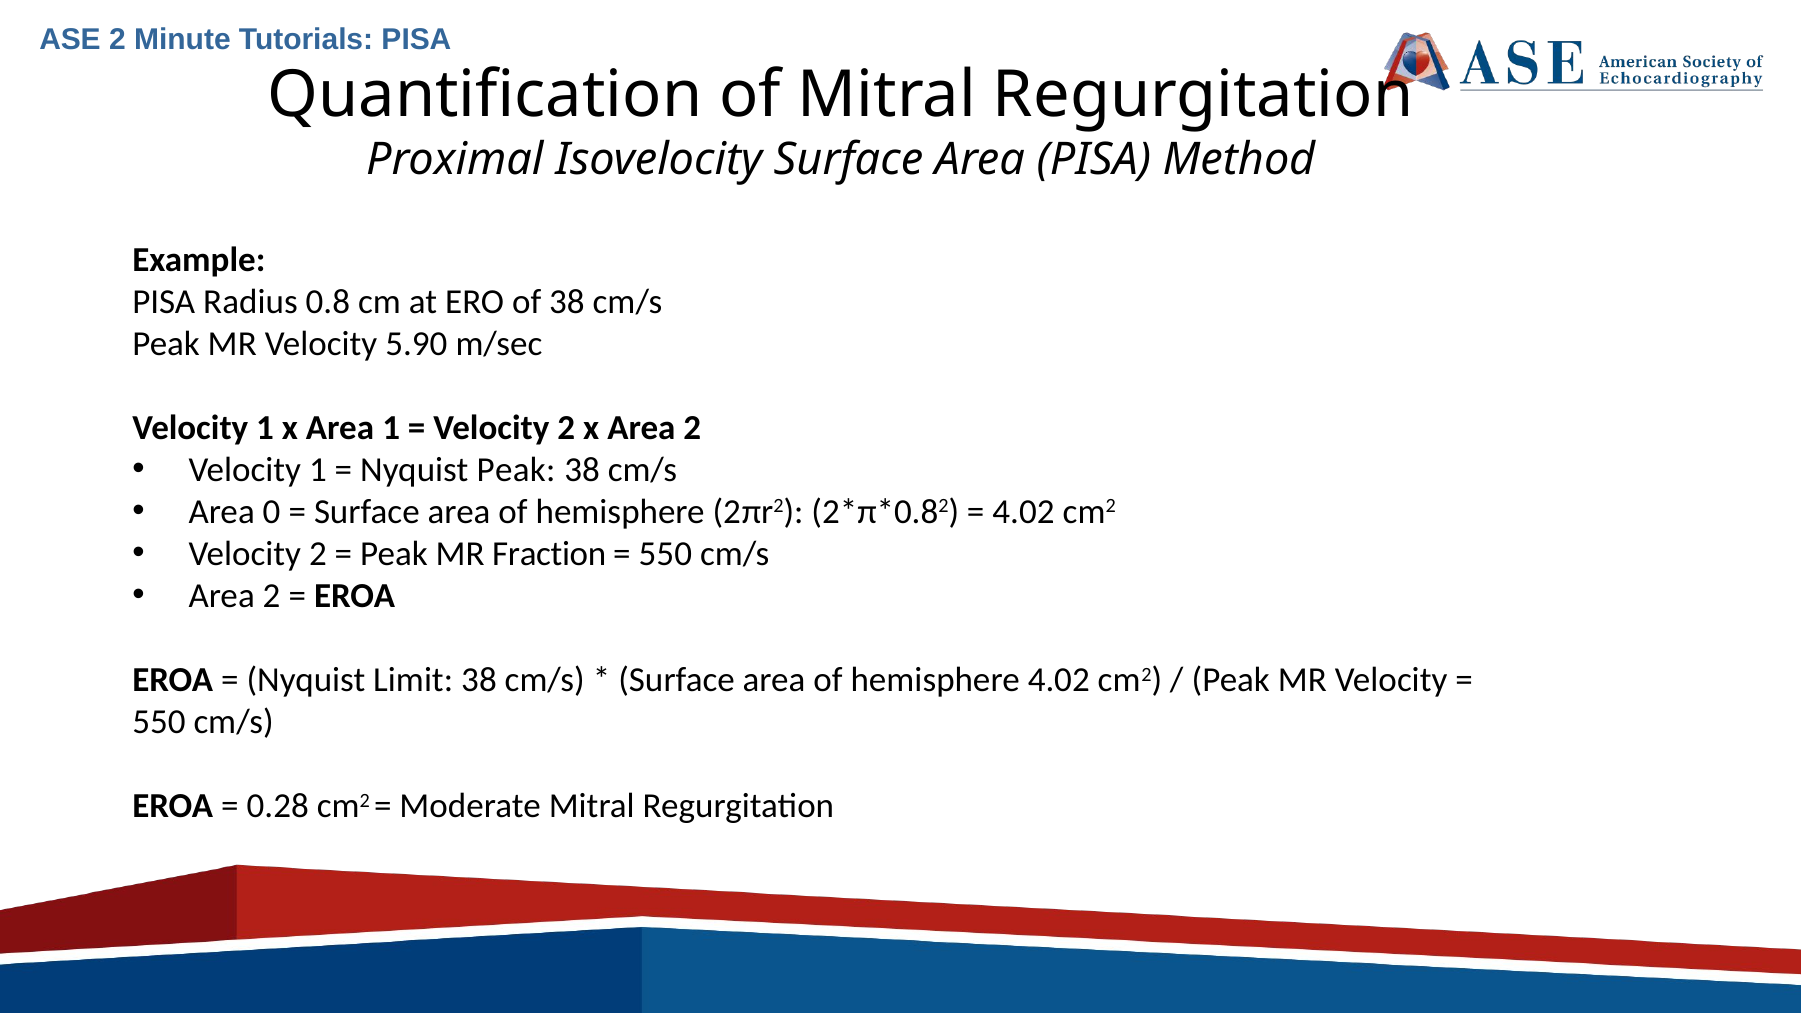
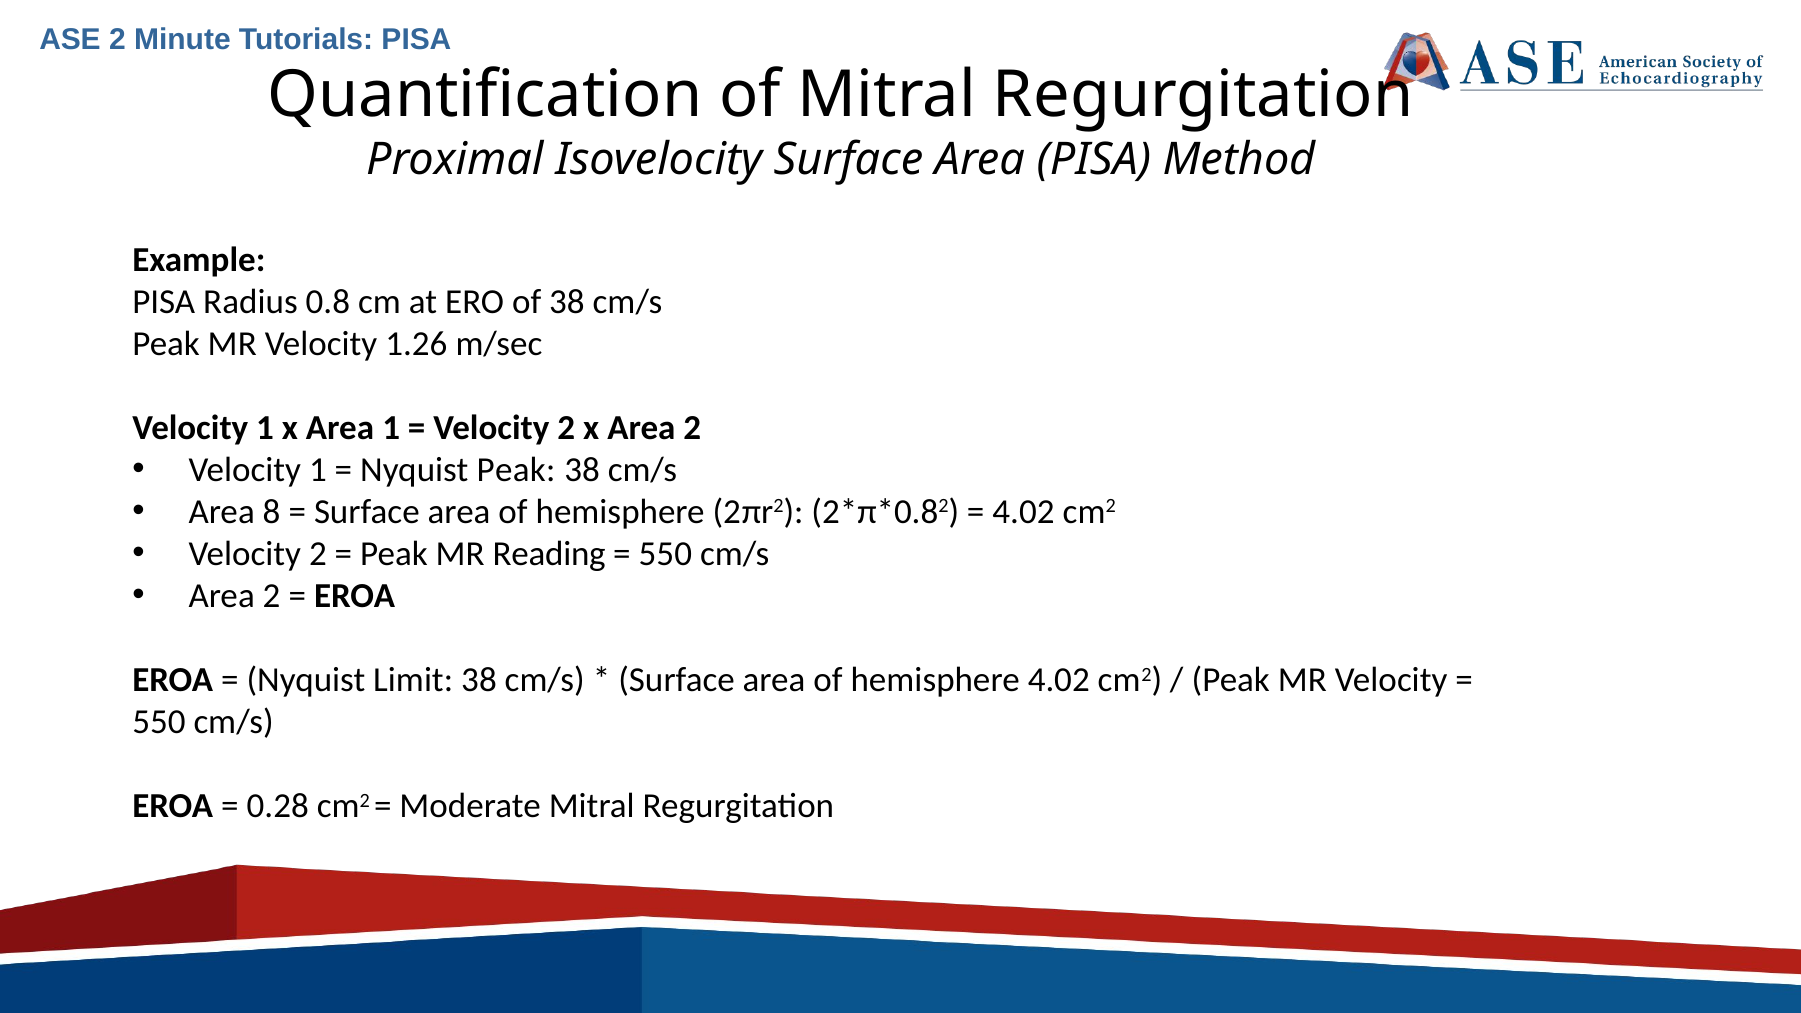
5.90: 5.90 -> 1.26 (416, 344)
0: 0 -> 8 (272, 512)
Fraction: Fraction -> Reading (549, 554)
